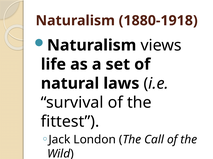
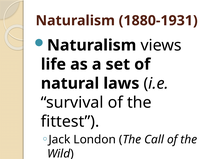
1880-1918: 1880-1918 -> 1880-1931 (158, 21)
